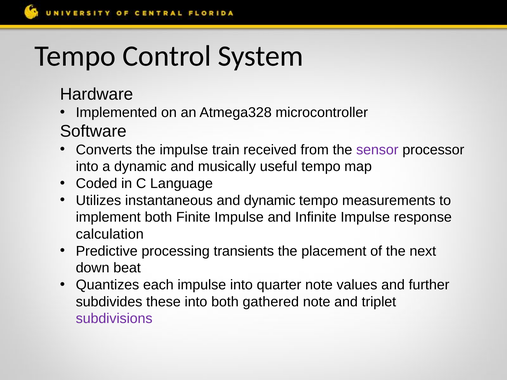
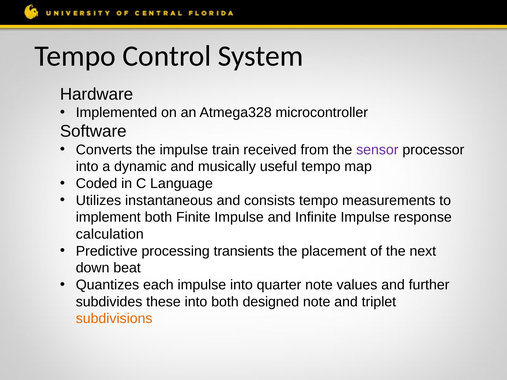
and dynamic: dynamic -> consists (270, 201)
gathered: gathered -> designed (271, 302)
subdivisions colour: purple -> orange (114, 319)
